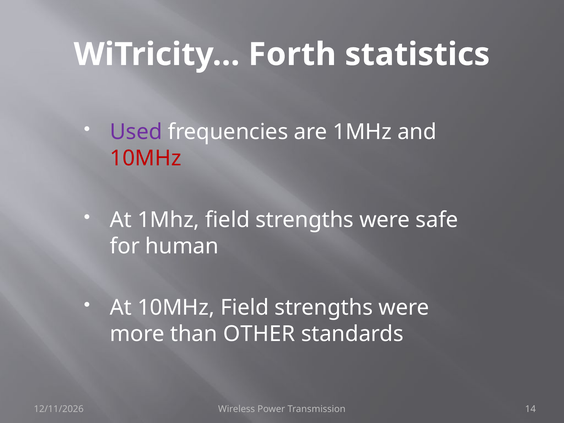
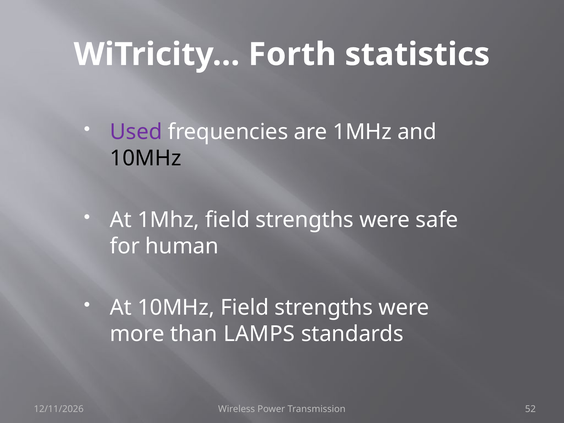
10MHz colour: red -> black (146, 158)
OTHER: OTHER -> LAMPS (259, 334)
14: 14 -> 52 (530, 409)
